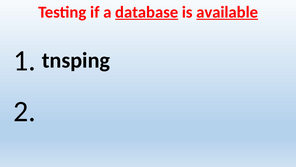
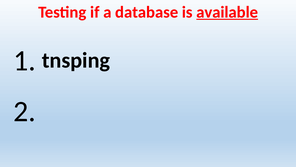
database underline: present -> none (147, 12)
